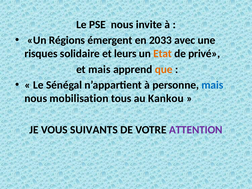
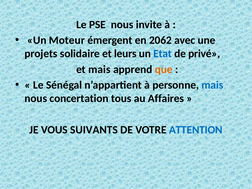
Régions: Régions -> Moteur (67, 40)
2033: 2033 -> 2062 (160, 40)
risques: risques -> projets (41, 54)
Etat colour: orange -> blue (163, 54)
mobilisation: mobilisation -> concertation (79, 98)
Kankou: Kankou -> Affaires (166, 98)
ATTENTION colour: purple -> blue (196, 130)
